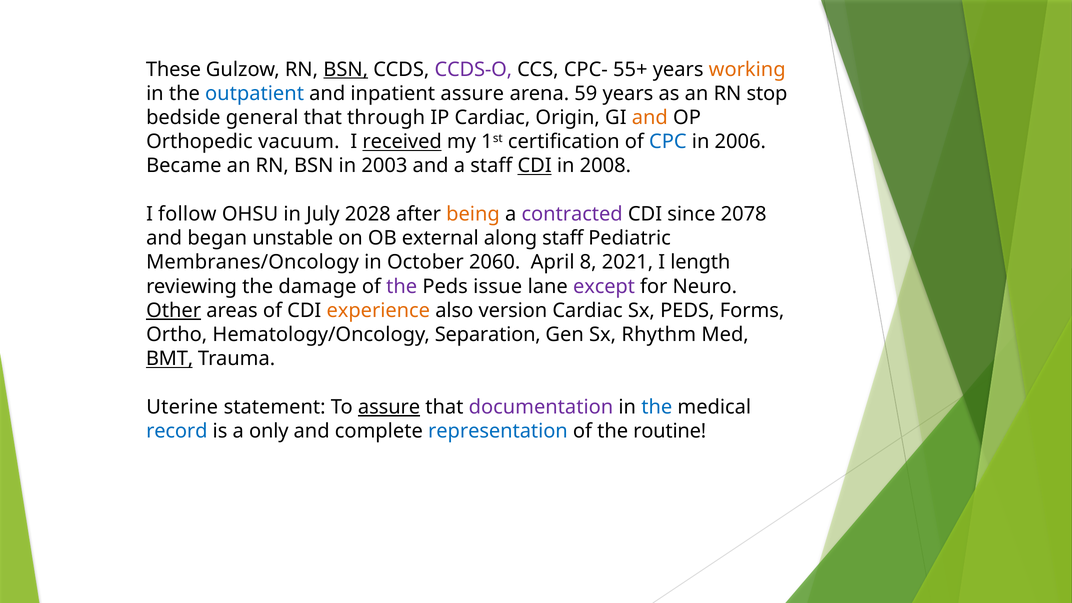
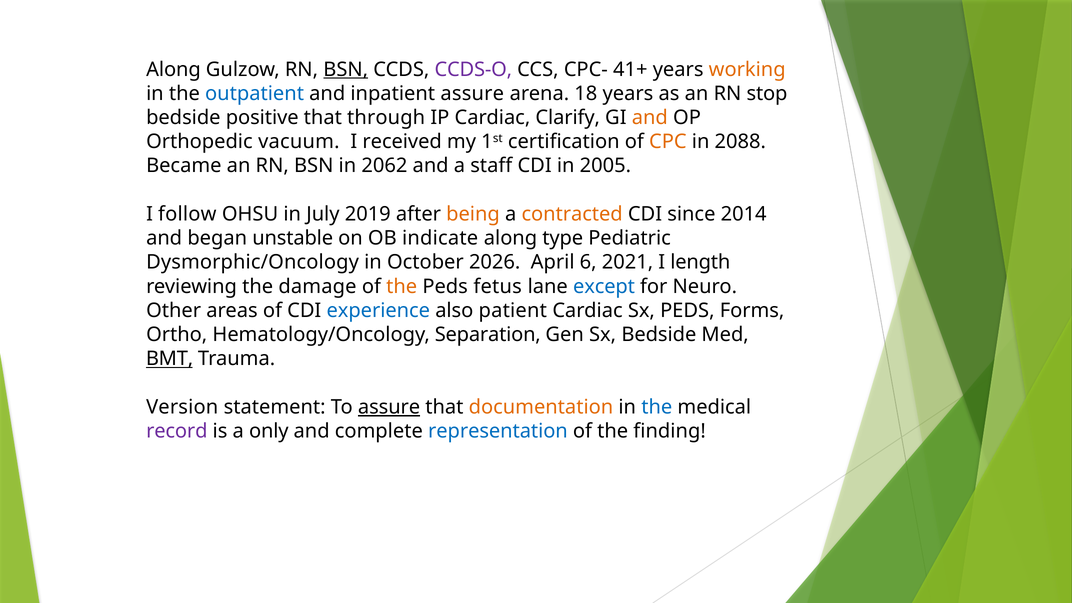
These: These -> Along (173, 69)
55+: 55+ -> 41+ (630, 69)
59: 59 -> 18 (586, 93)
general: general -> positive (262, 118)
Origin: Origin -> Clarify (568, 118)
received underline: present -> none (402, 142)
CPC colour: blue -> orange (668, 142)
2006: 2006 -> 2088 (740, 142)
2003: 2003 -> 2062 (384, 166)
CDI underline: present -> none (535, 166)
2008: 2008 -> 2005 (605, 166)
2028: 2028 -> 2019 (368, 214)
contracted colour: purple -> orange (572, 214)
2078: 2078 -> 2014 (744, 214)
external: external -> indicate (440, 238)
along staff: staff -> type (563, 238)
Membranes/Oncology: Membranes/Oncology -> Dysmorphic/Oncology (253, 262)
2060: 2060 -> 2026 (495, 262)
8: 8 -> 6 (588, 262)
the colour: purple -> orange (402, 286)
issue: issue -> fetus (498, 286)
except colour: purple -> blue (604, 286)
Other underline: present -> none (174, 311)
experience colour: orange -> blue (378, 311)
version: version -> patient (513, 311)
Sx Rhythm: Rhythm -> Bedside (659, 335)
Uterine: Uterine -> Version (182, 407)
documentation colour: purple -> orange (541, 407)
record colour: blue -> purple (177, 431)
routine: routine -> finding (670, 431)
